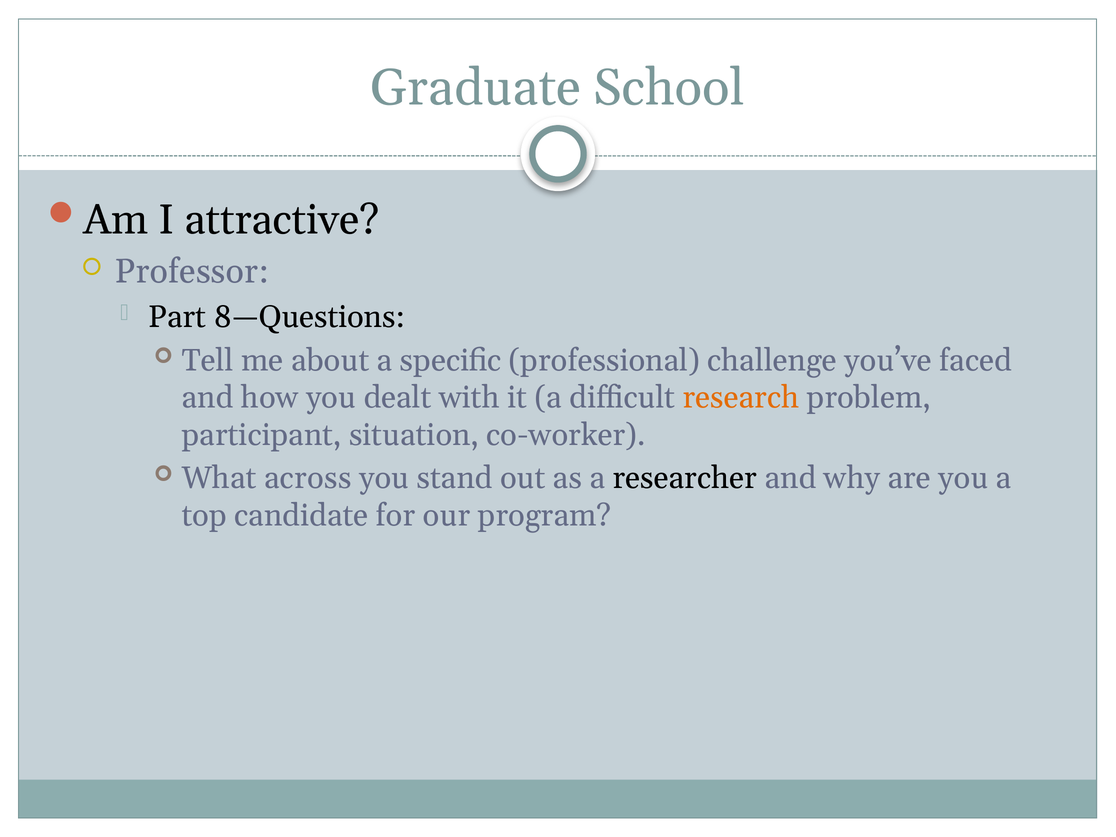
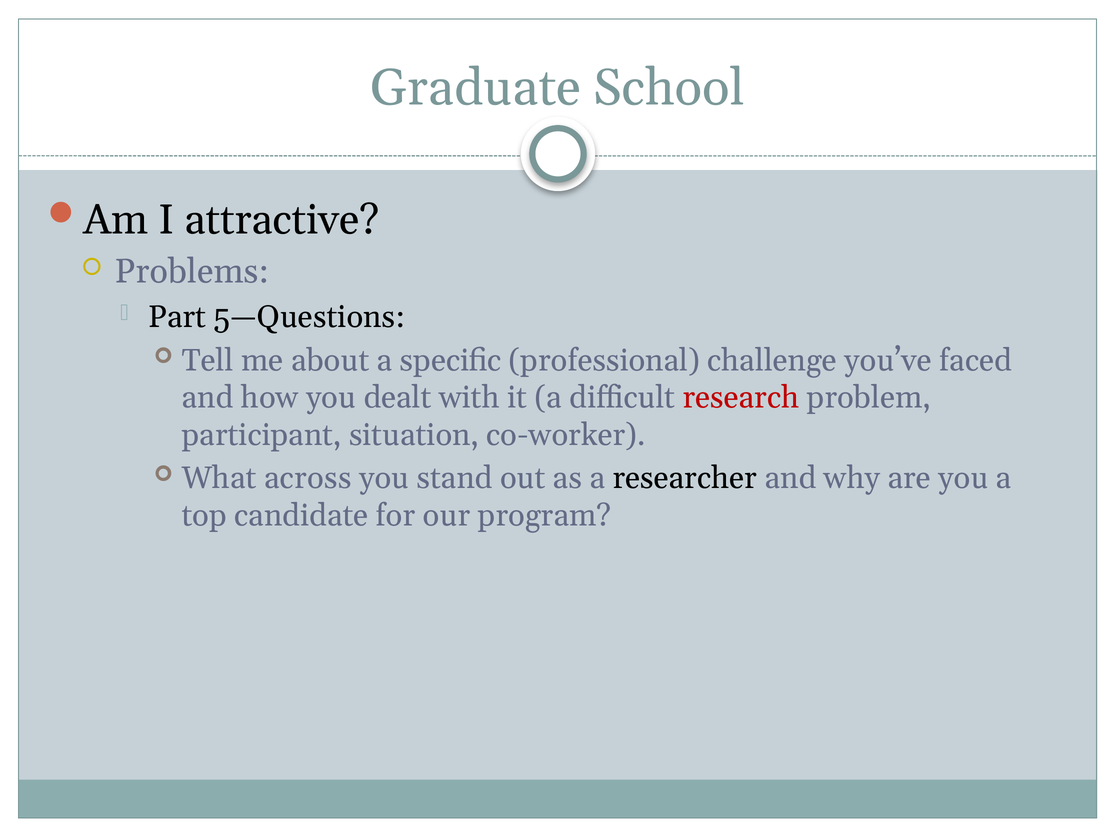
Professor: Professor -> Problems (192, 272)
8—Questions: 8—Questions -> 5—Questions (309, 317)
research colour: orange -> red (741, 398)
